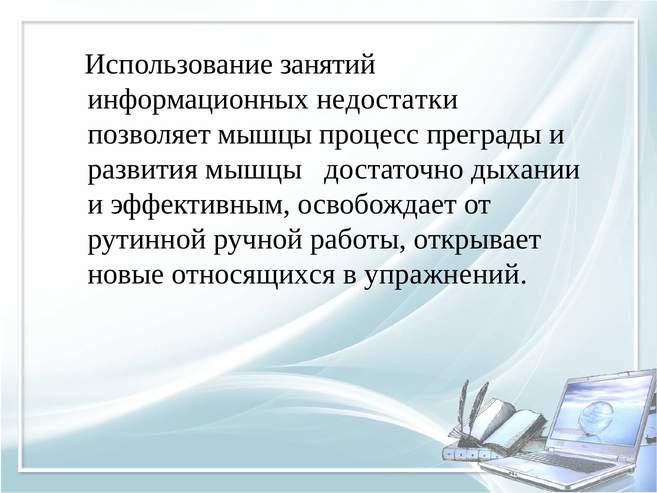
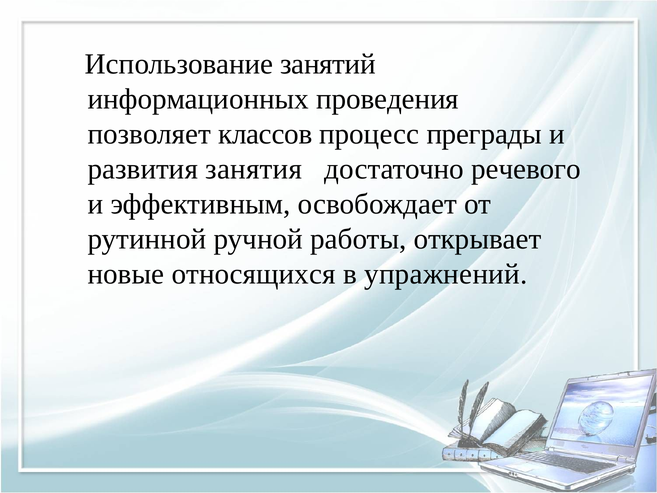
недостатки: недостатки -> проведения (388, 99)
позволяет мышцы: мышцы -> классов (265, 134)
развития мышцы: мышцы -> занятия (254, 169)
дыхании: дыхании -> речевого (526, 169)
